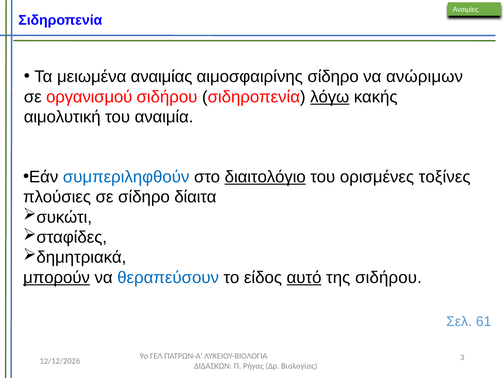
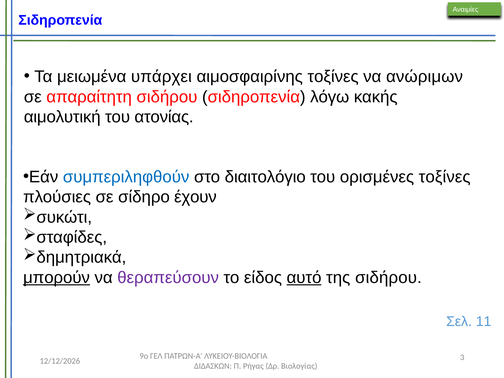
αναιμίας: αναιμίας -> υπάρχει (161, 77)
αιμοσφαιρίνης σίδηρο: σίδηρο -> τοξίνες (333, 77)
οργανισμού: οργανισμού -> απαραίτητη (89, 97)
λόγω underline: present -> none (330, 97)
αναιμία: αναιμία -> ατονίας (164, 117)
διαιτολόγιο underline: present -> none (265, 177)
δίαιτα: δίαιτα -> έχουν (195, 197)
θεραπεύσουν colour: blue -> purple (168, 278)
61: 61 -> 11 (484, 321)
